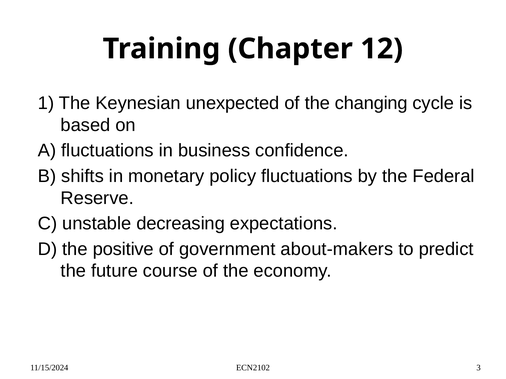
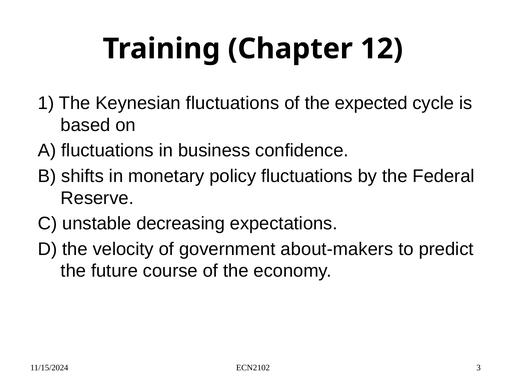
Keynesian unexpected: unexpected -> fluctuations (233, 103)
changing: changing -> expected (371, 103)
positive: positive -> velocity (123, 249)
